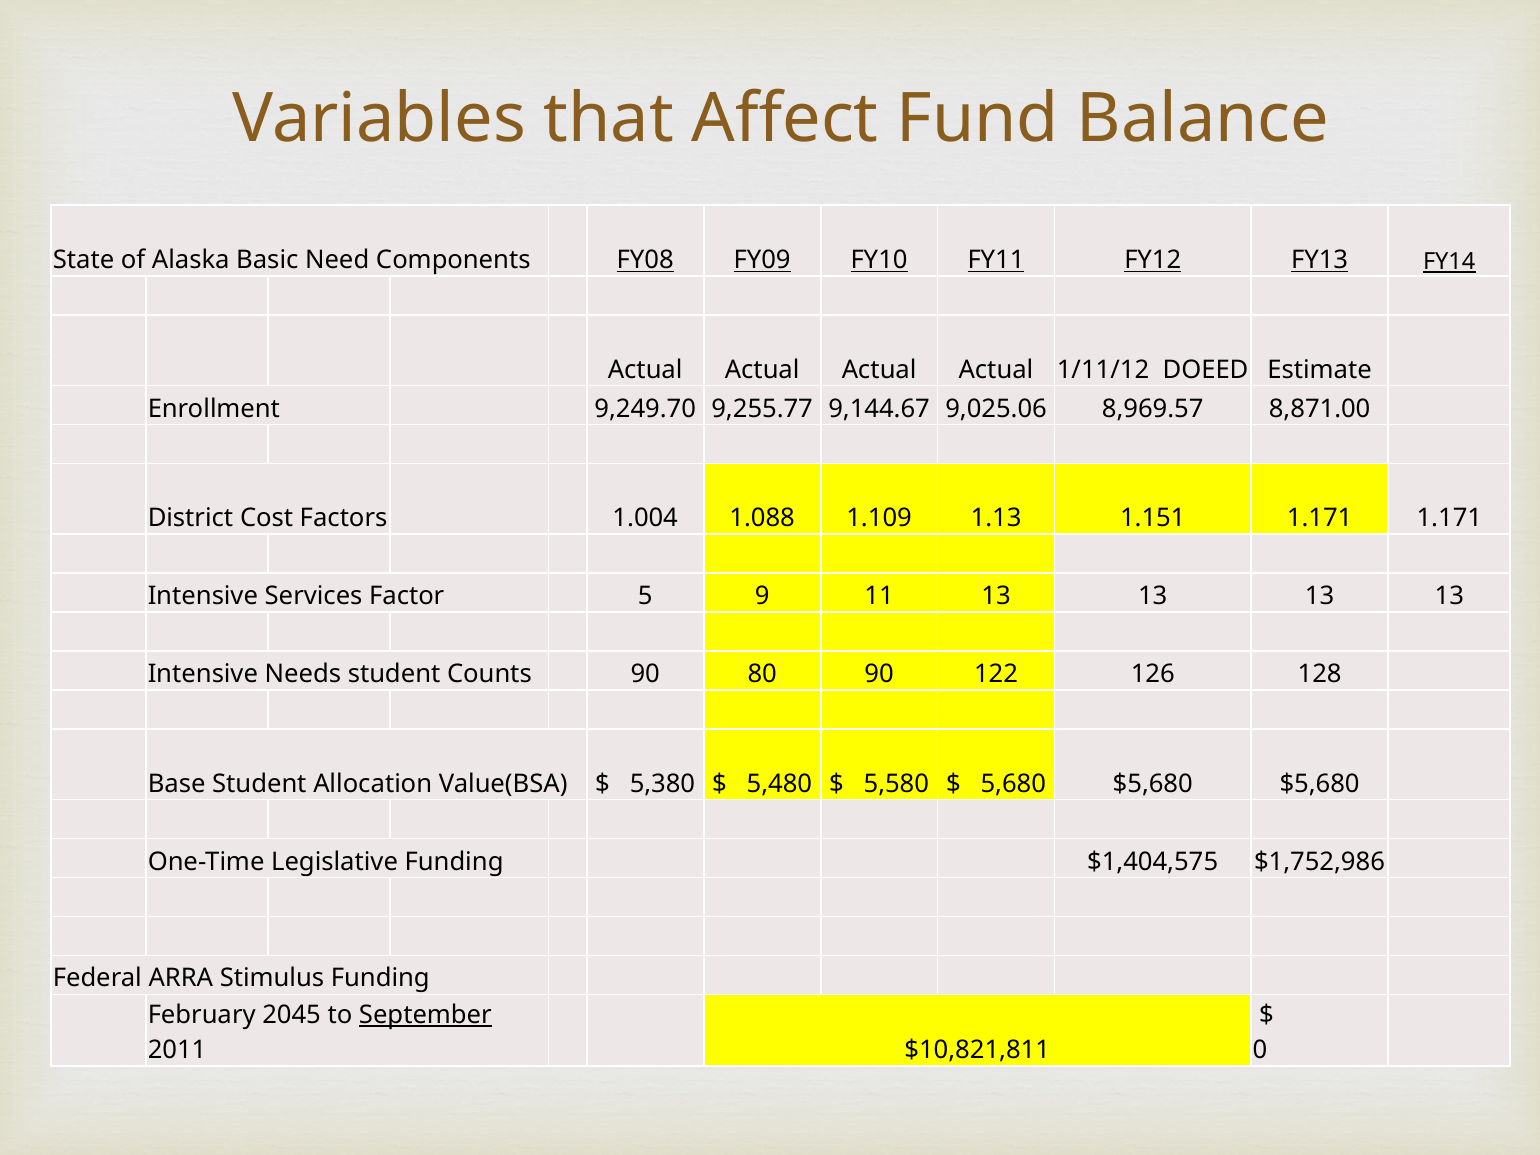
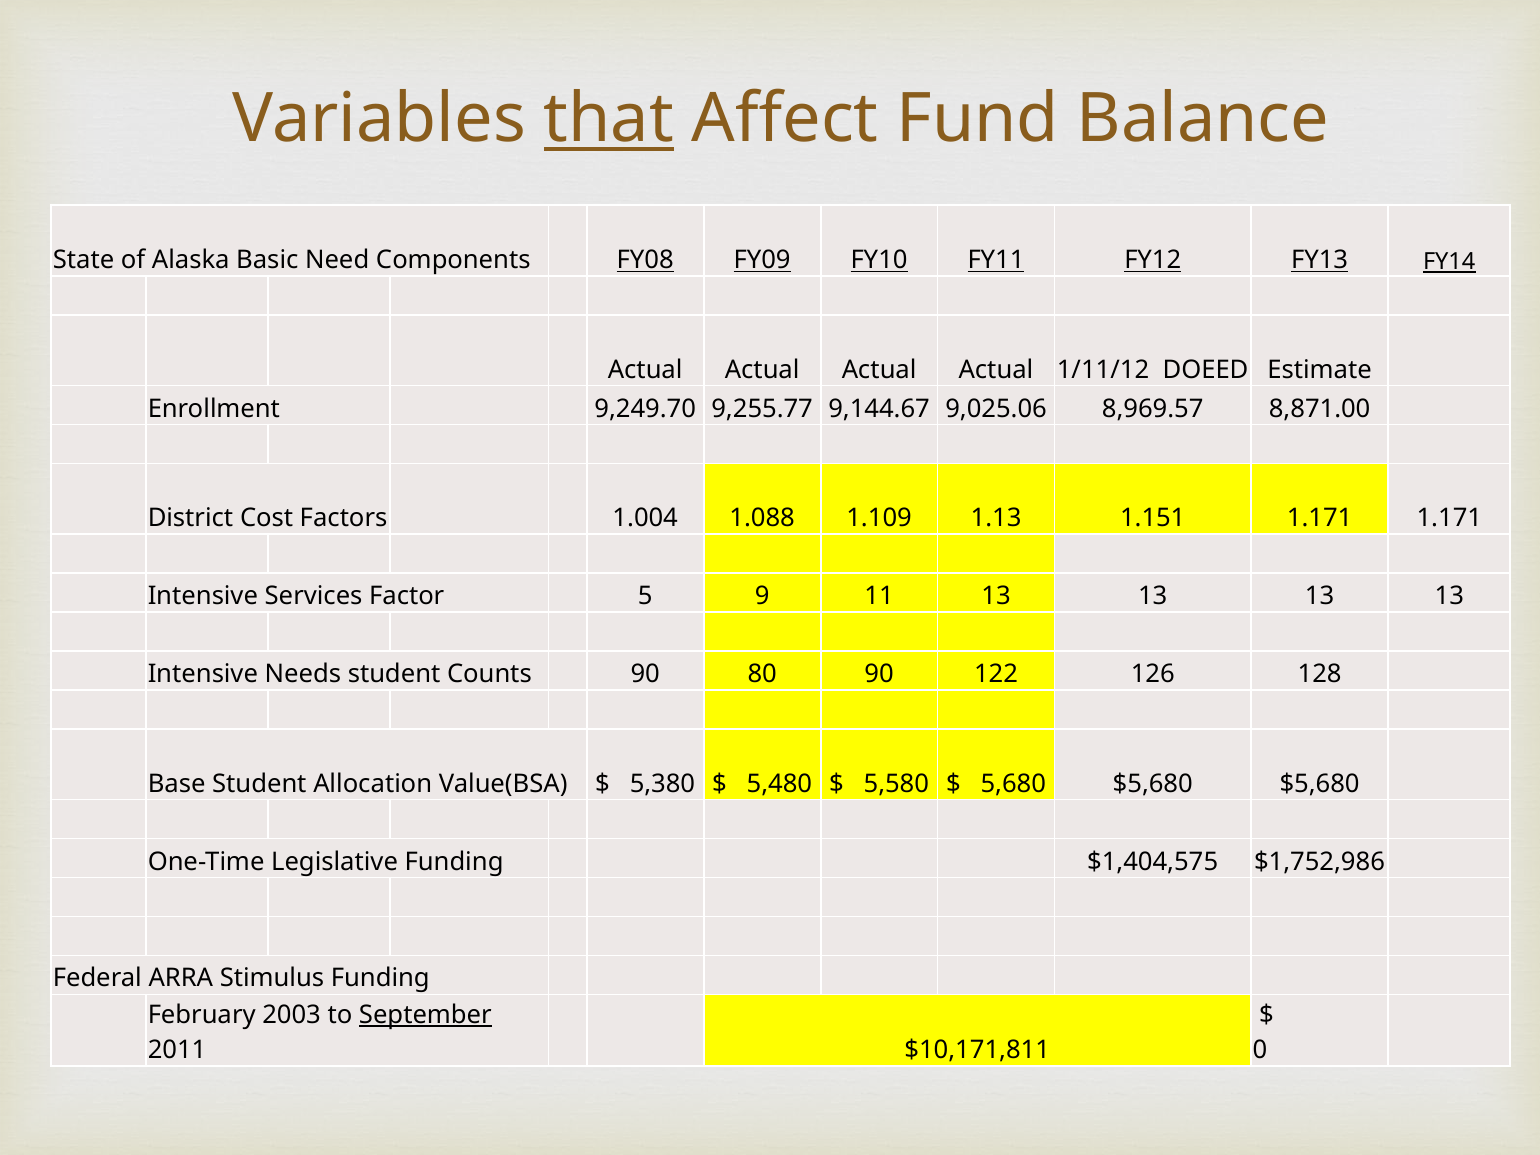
that underline: none -> present (609, 119)
2045: 2045 -> 2003 (292, 1015)
$10,821,811: $10,821,811 -> $10,171,811 (977, 1050)
